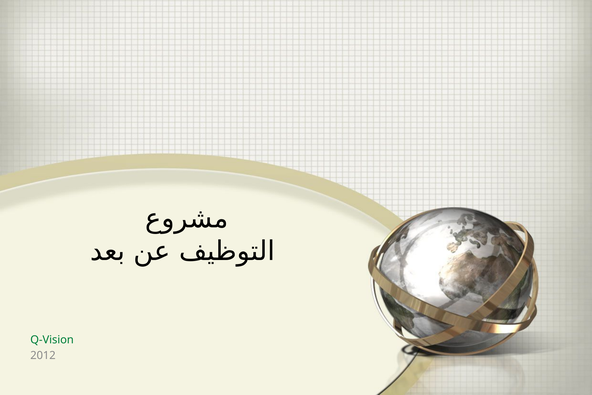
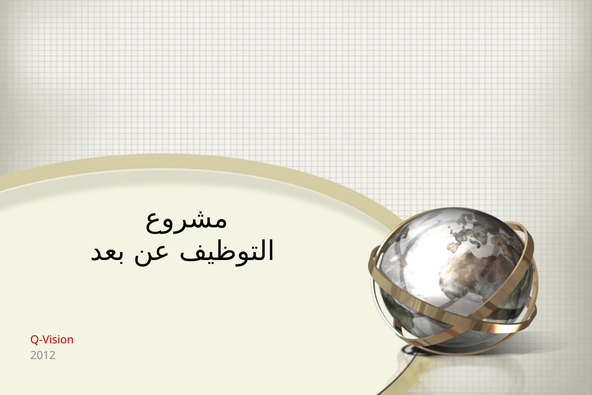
Q-Vision colour: green -> red (52, 340)
